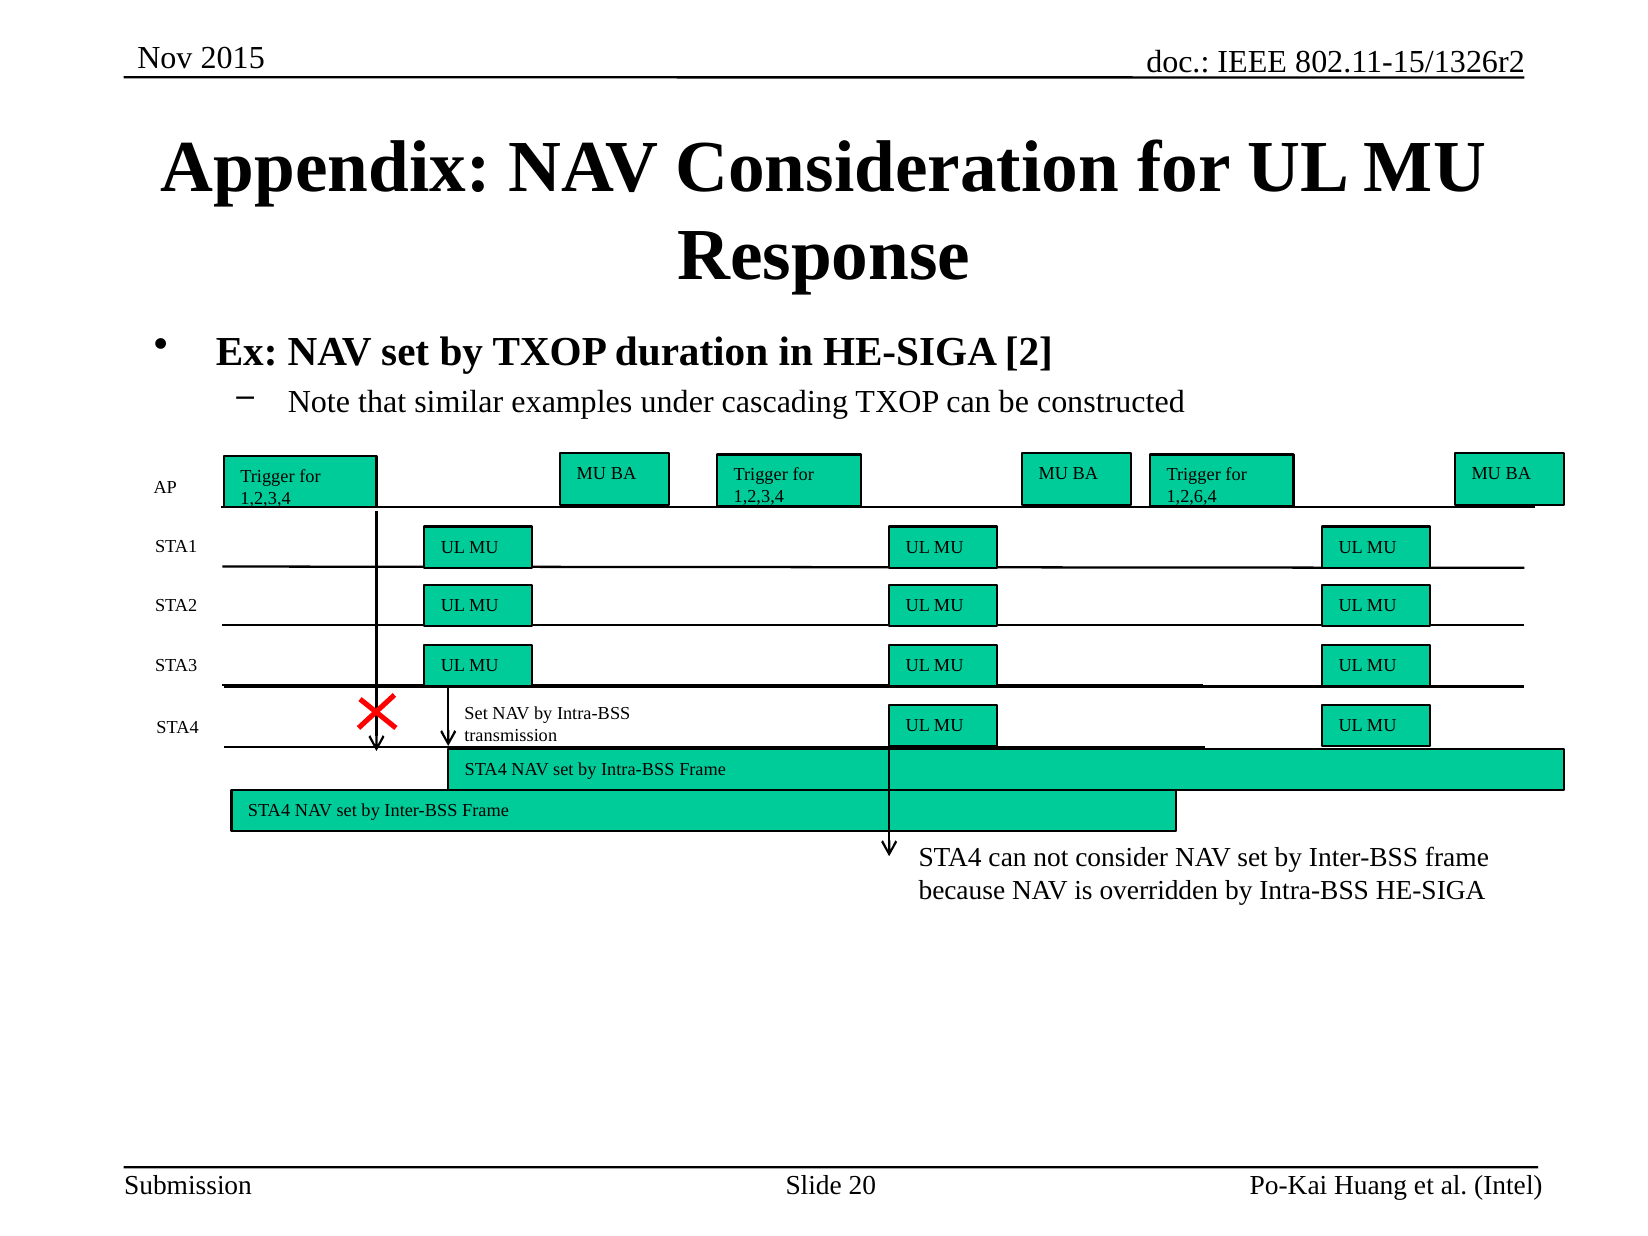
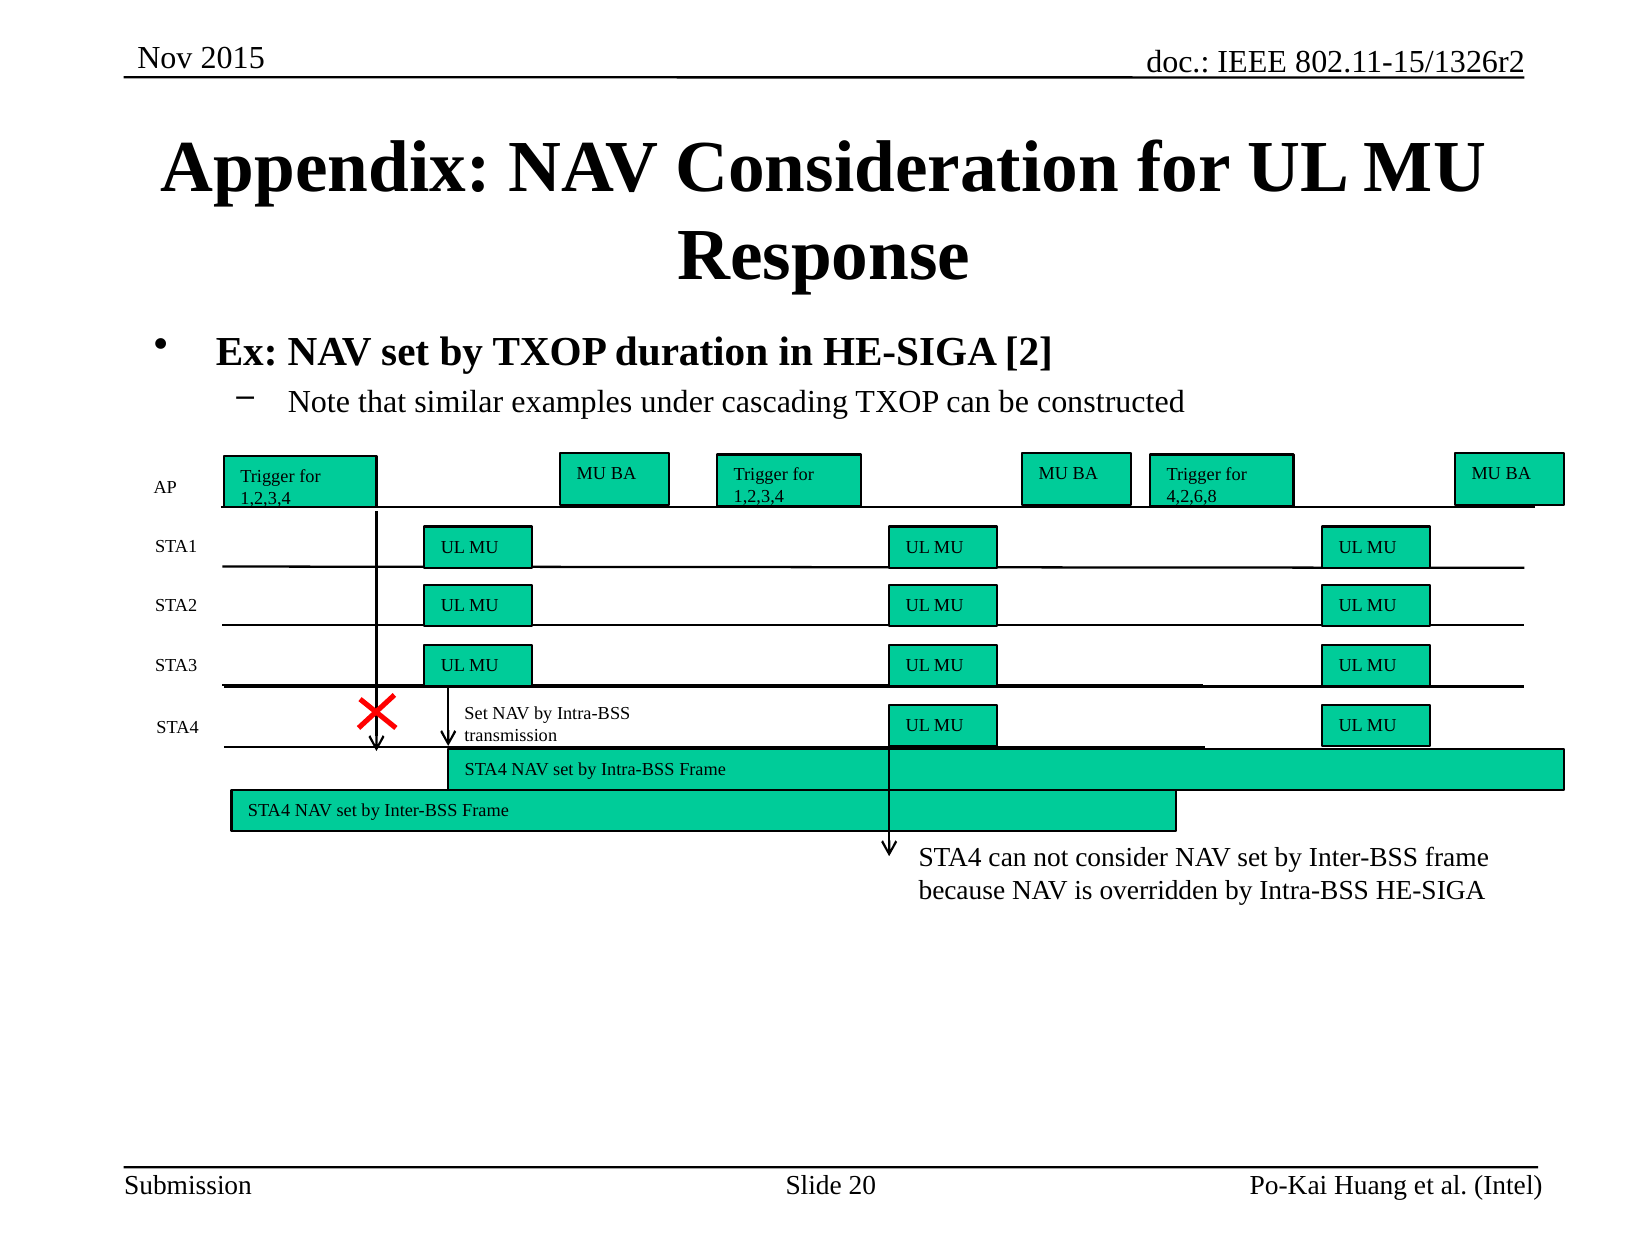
1,2,6,4: 1,2,6,4 -> 4,2,6,8 (1192, 497)
